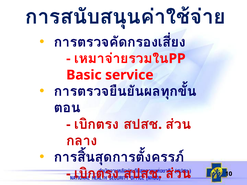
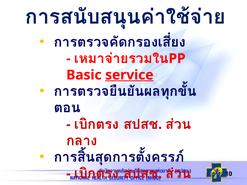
service underline: none -> present (129, 75)
